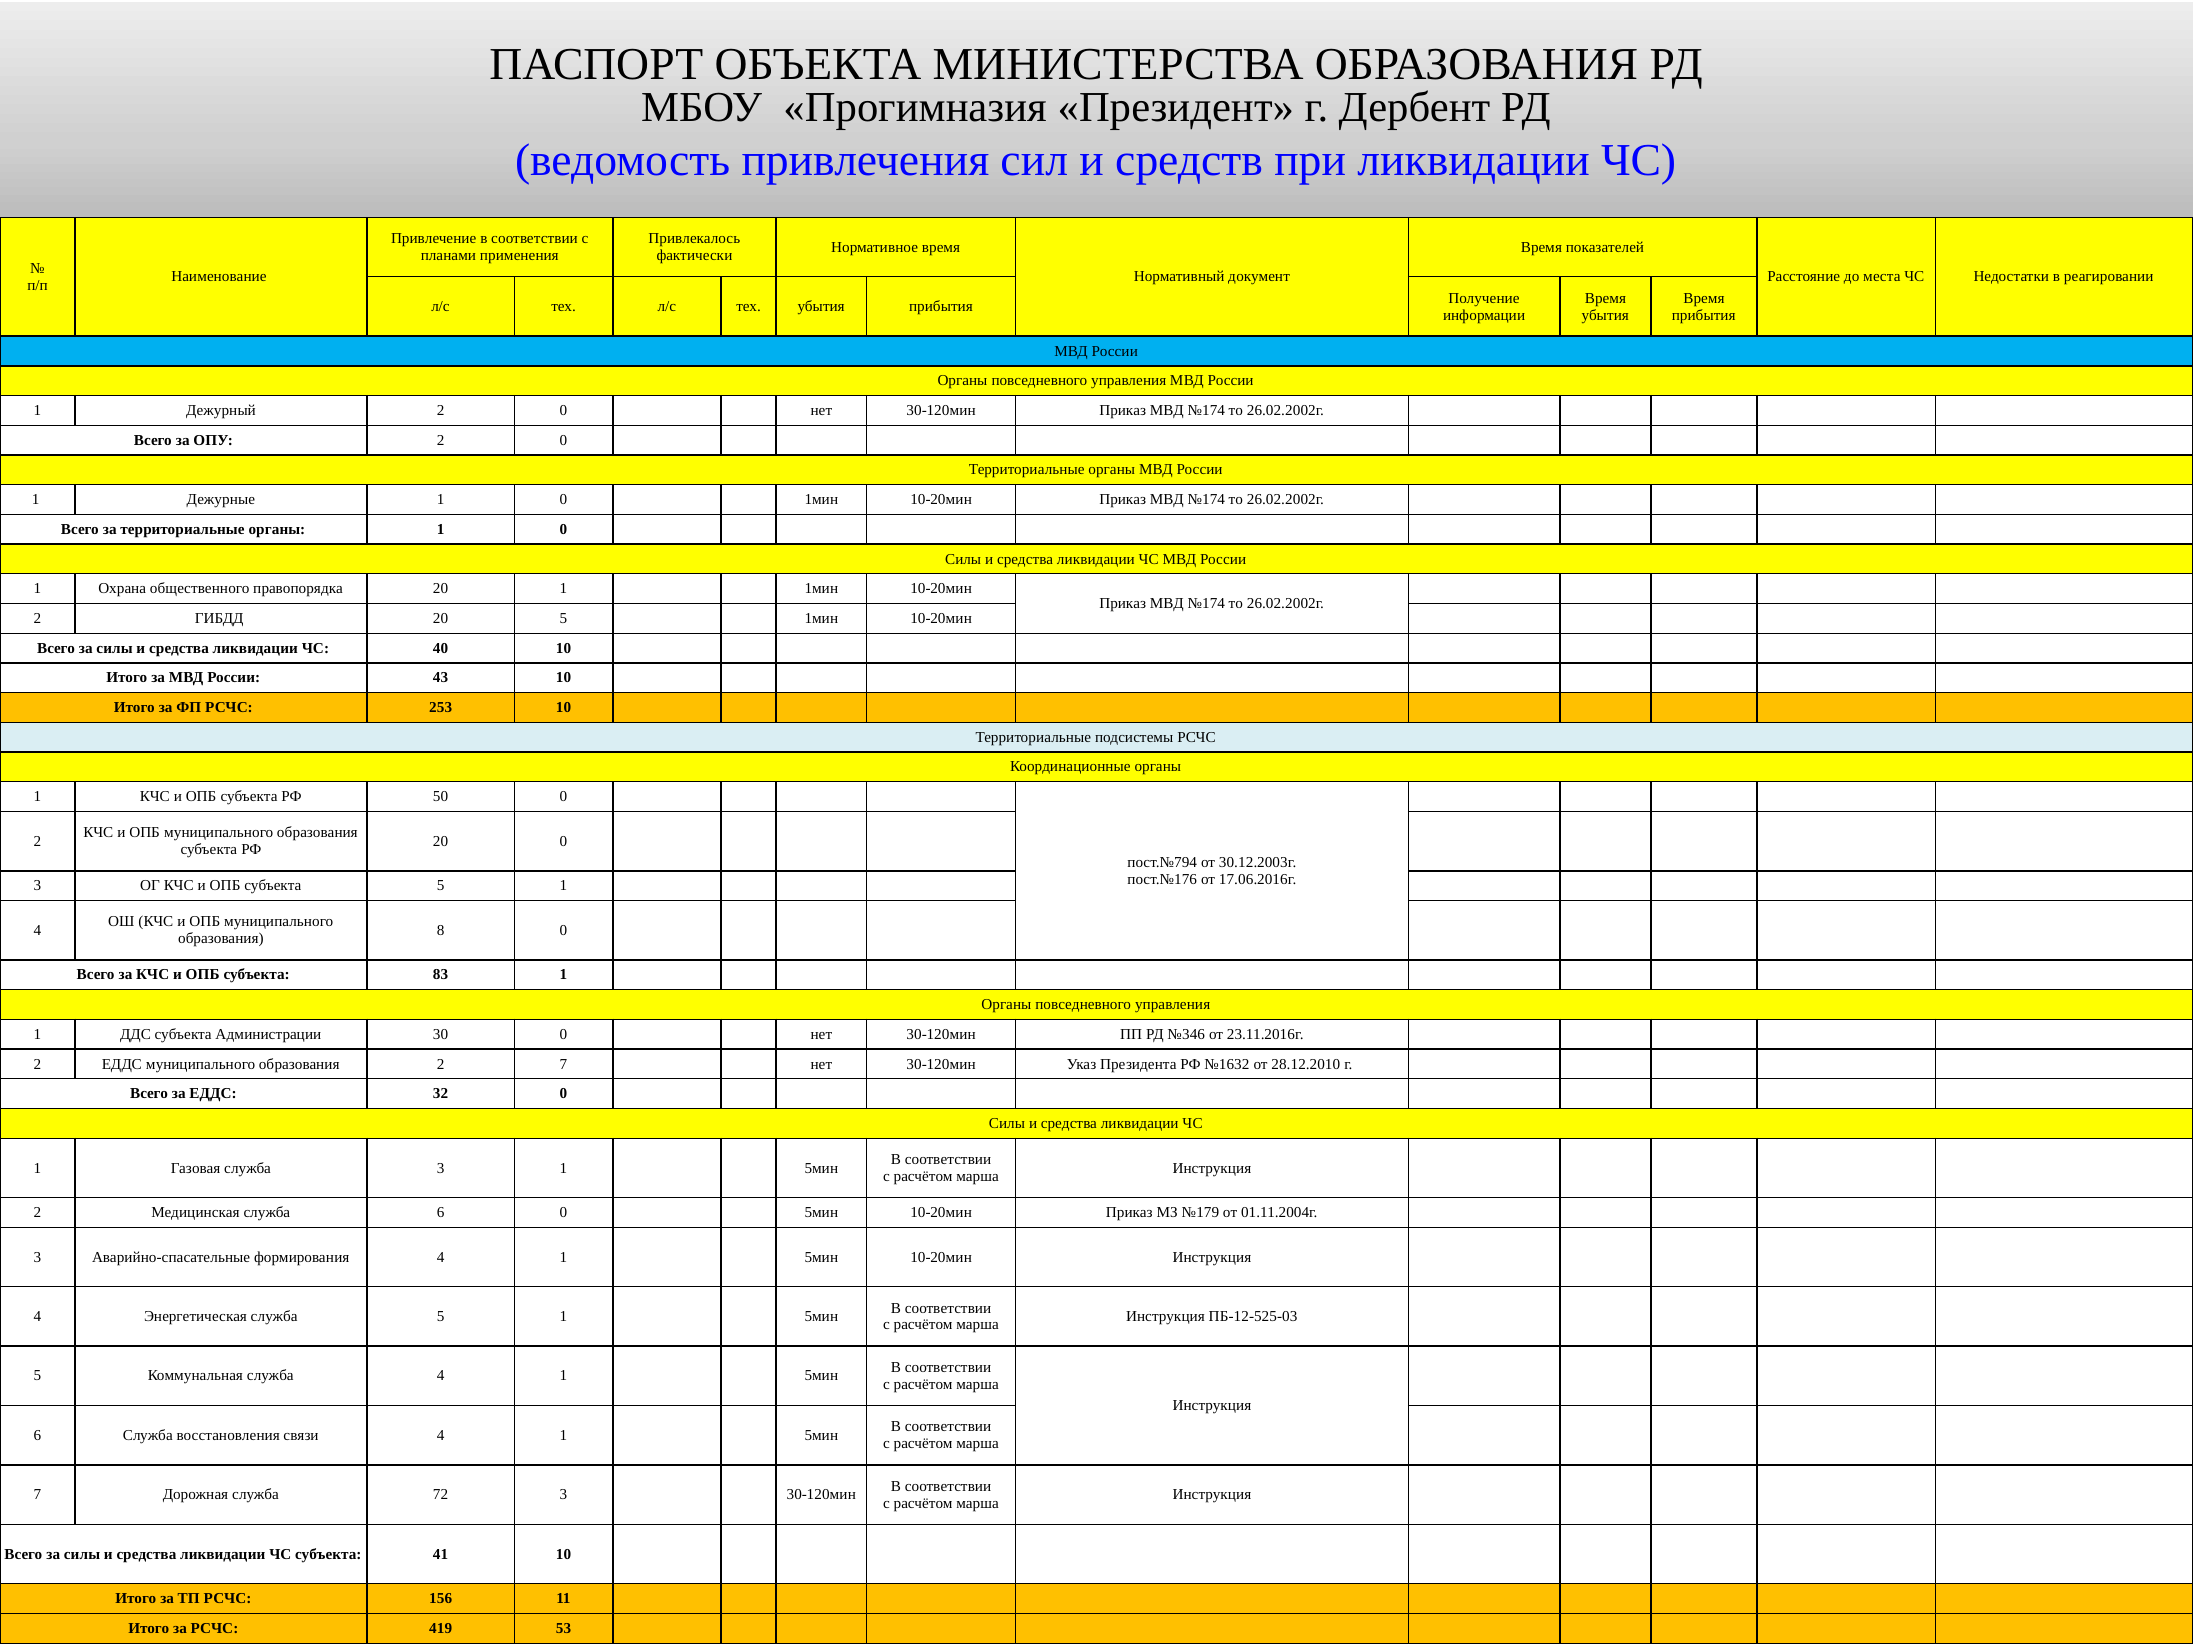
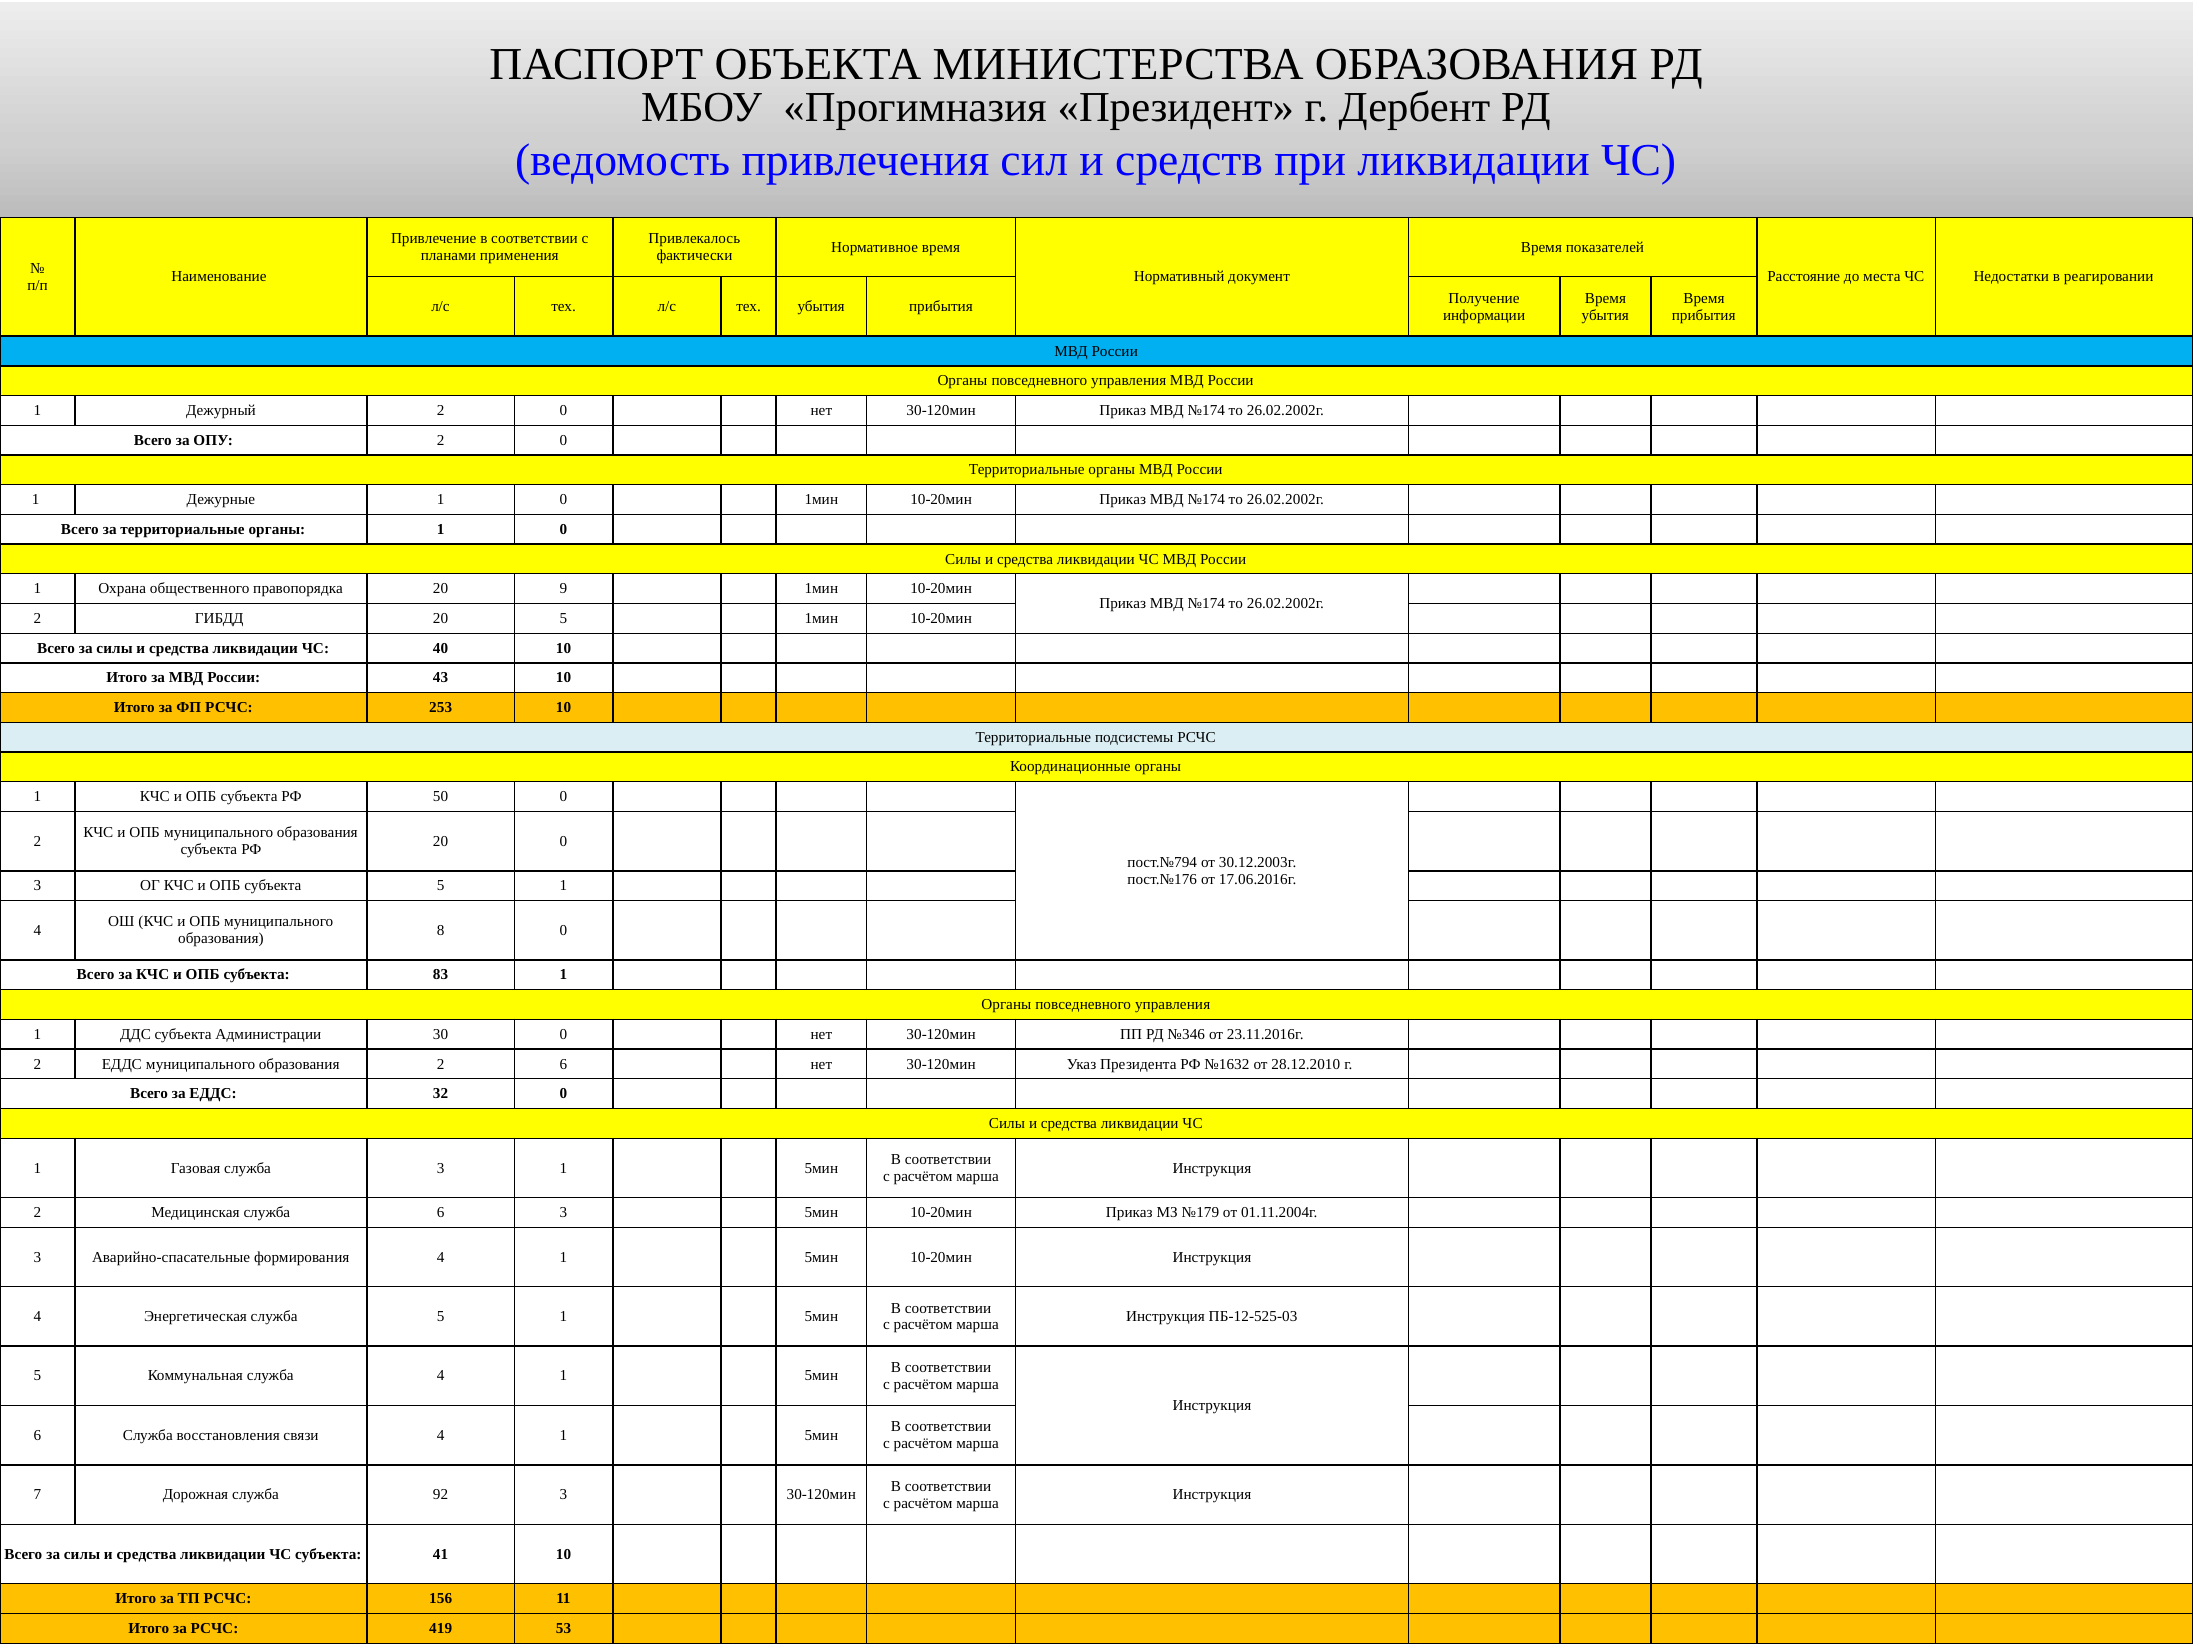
20 1: 1 -> 9 (564, 589)
2 7: 7 -> 6 (564, 1064)
6 0: 0 -> 3 (564, 1212)
72: 72 -> 92 (441, 1495)
